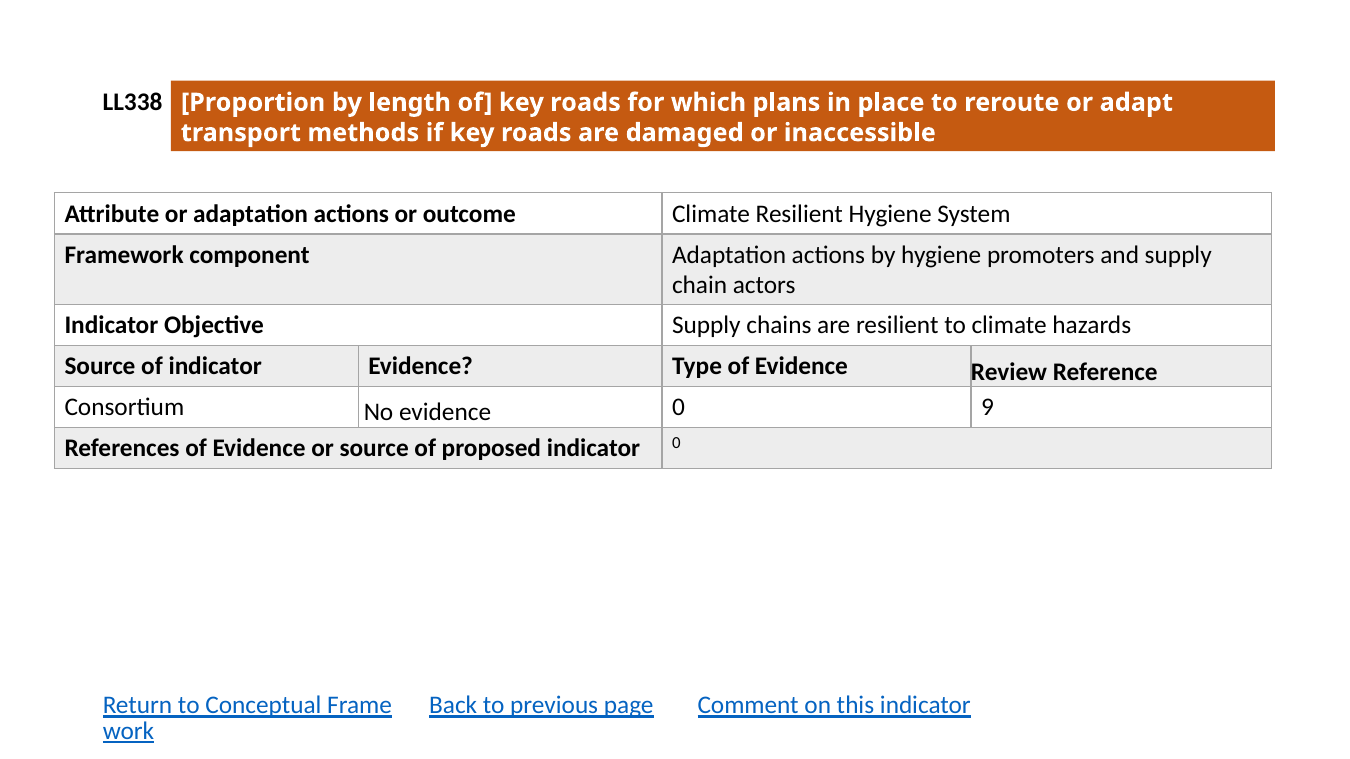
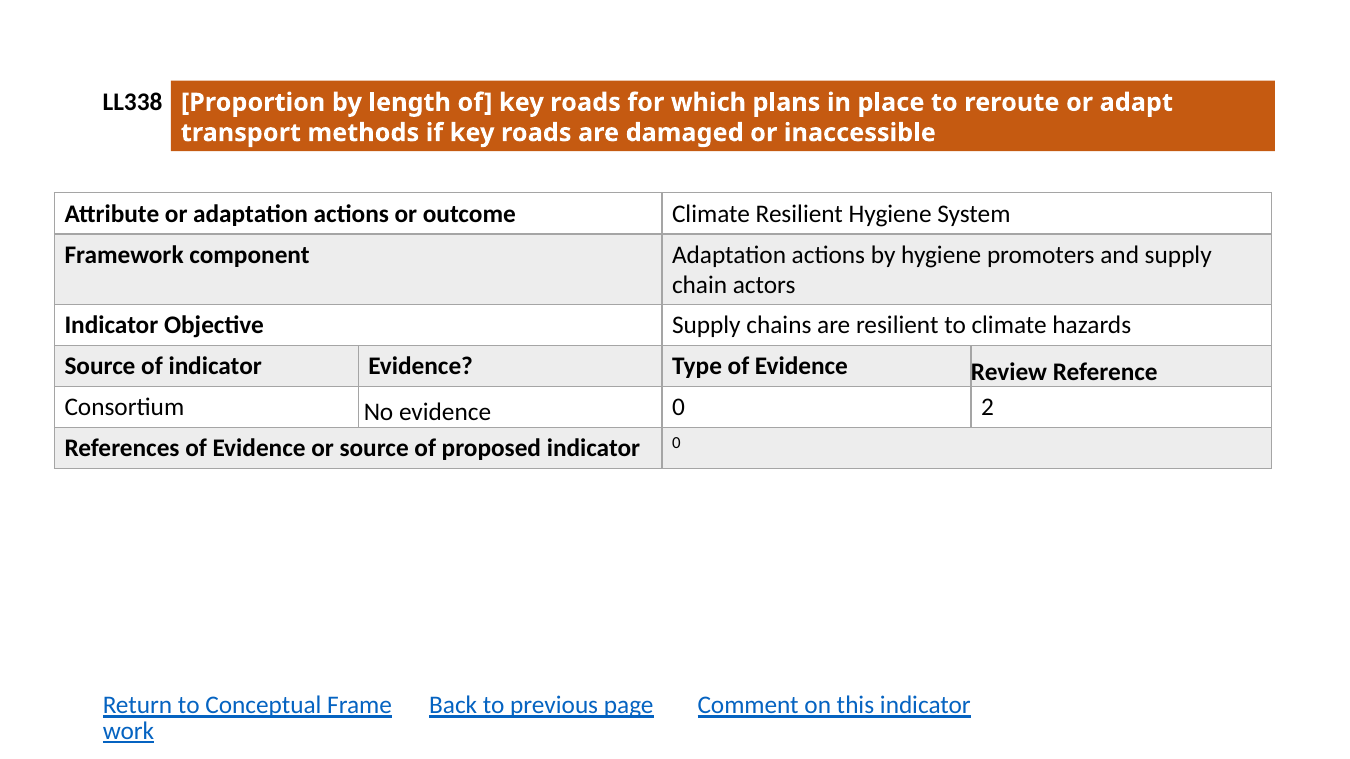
9: 9 -> 2 (988, 408)
